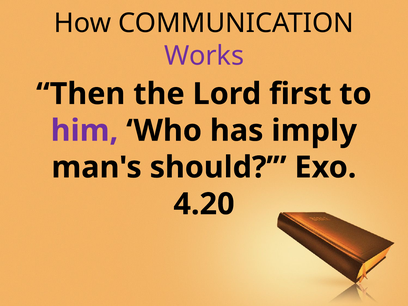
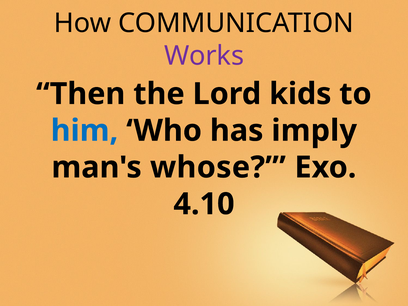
first: first -> kids (300, 94)
him colour: purple -> blue (84, 131)
should: should -> whose (218, 167)
4.20: 4.20 -> 4.10 (204, 204)
